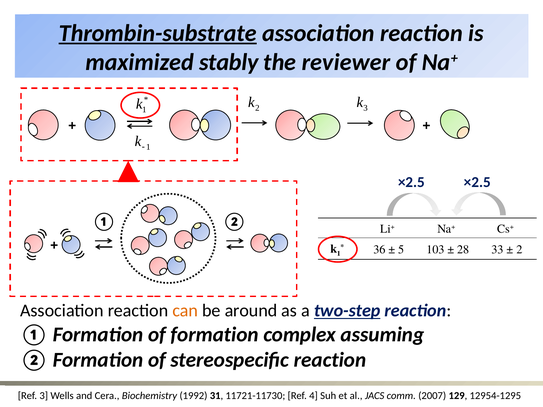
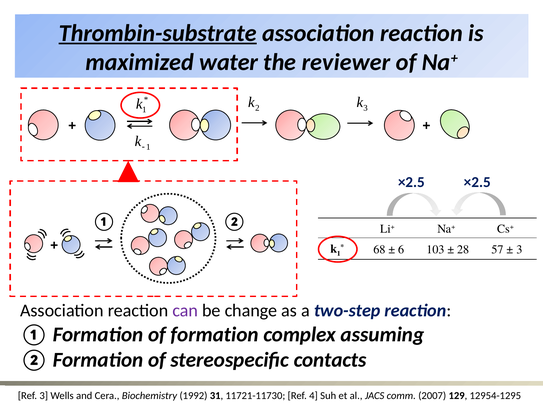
stably: stably -> water (229, 62)
36: 36 -> 68 (379, 250)
5: 5 -> 6 (401, 250)
33: 33 -> 57 (498, 250)
2: 2 -> 3 (519, 250)
can colour: orange -> purple (185, 311)
around: around -> change (251, 311)
two-step underline: present -> none (347, 311)
stereospecific reaction: reaction -> contacts (330, 360)
